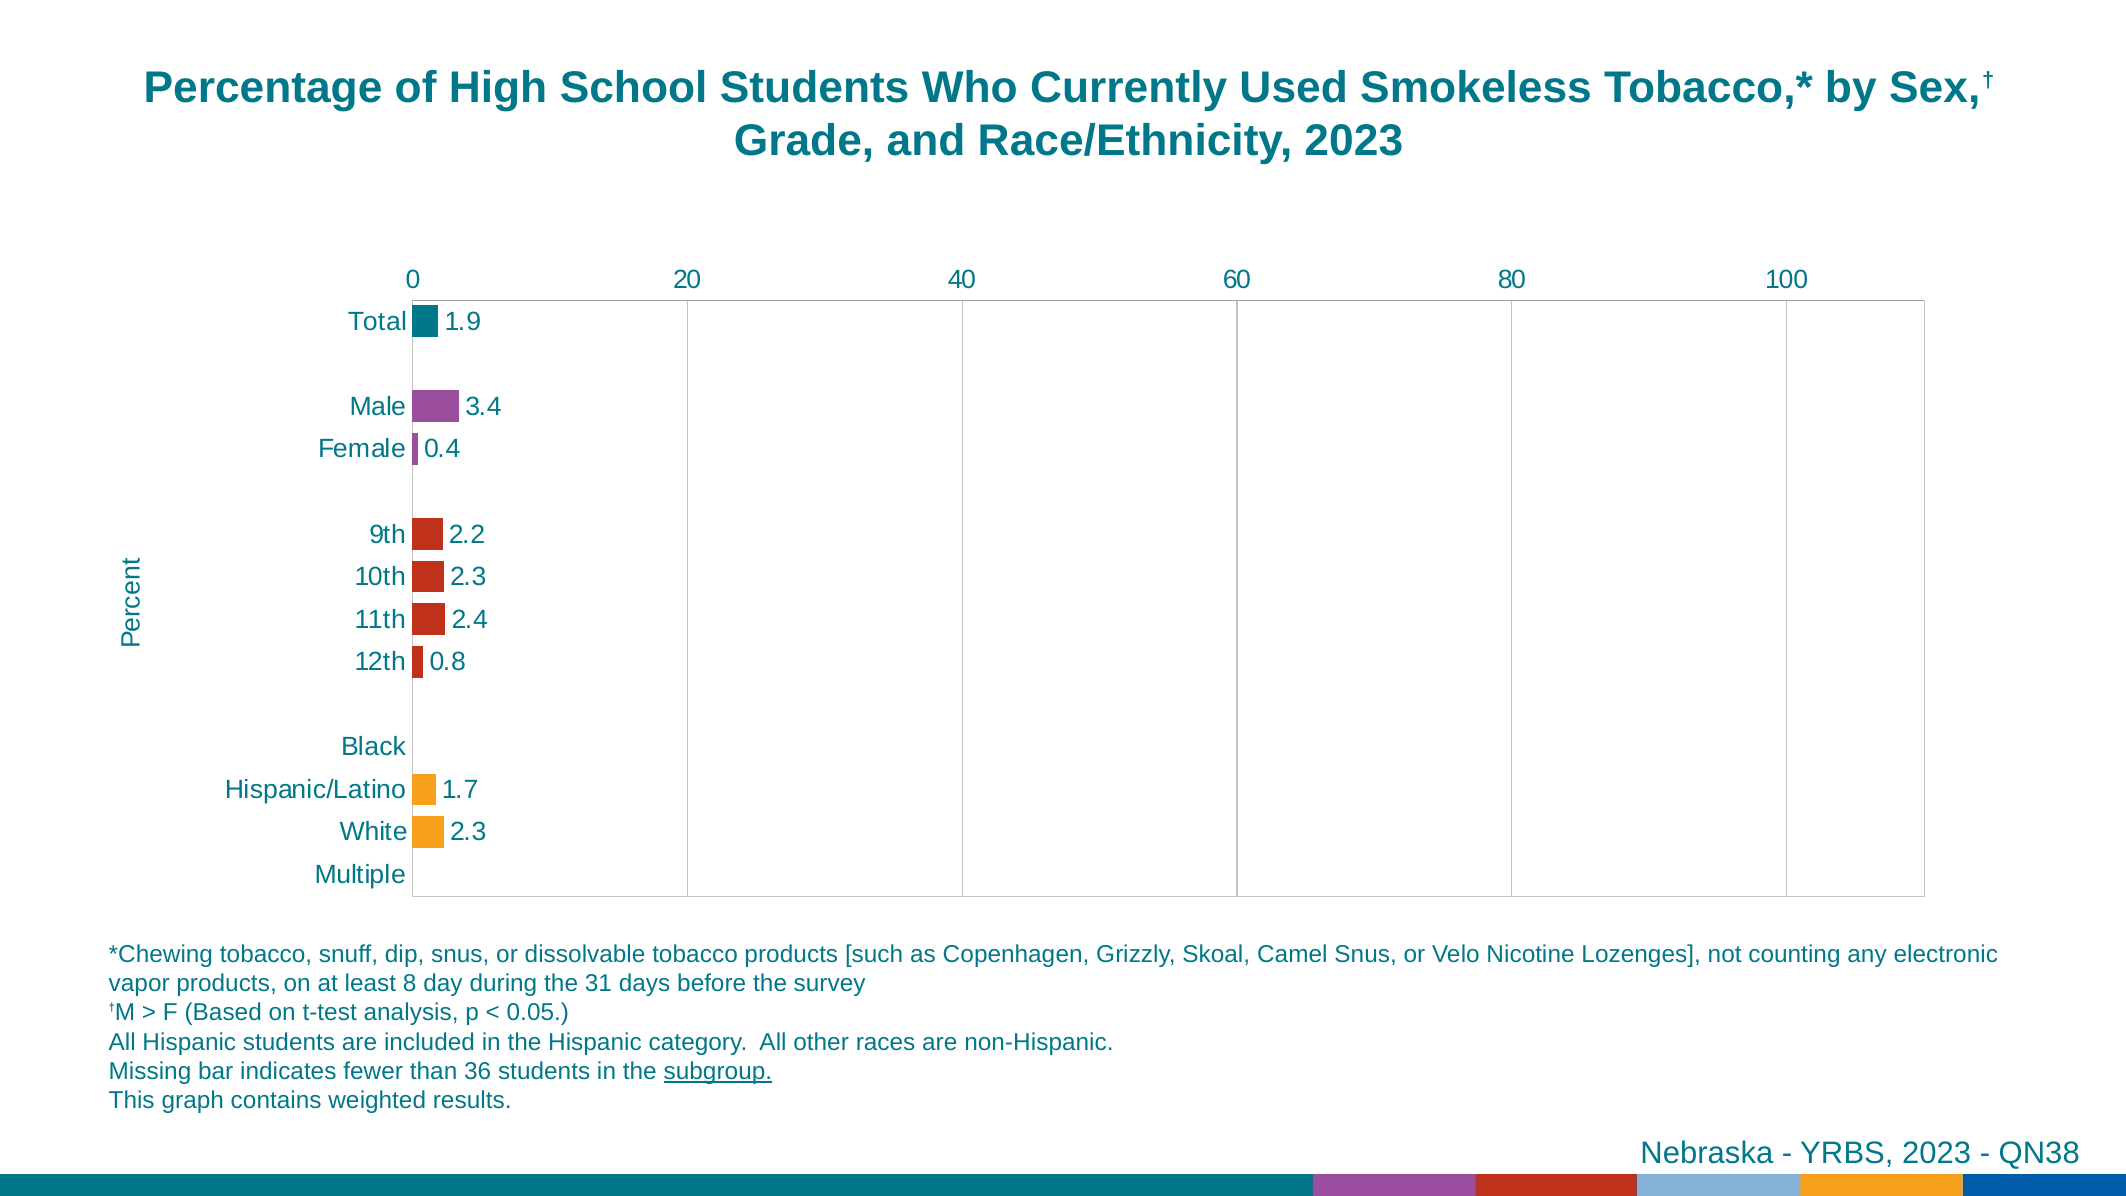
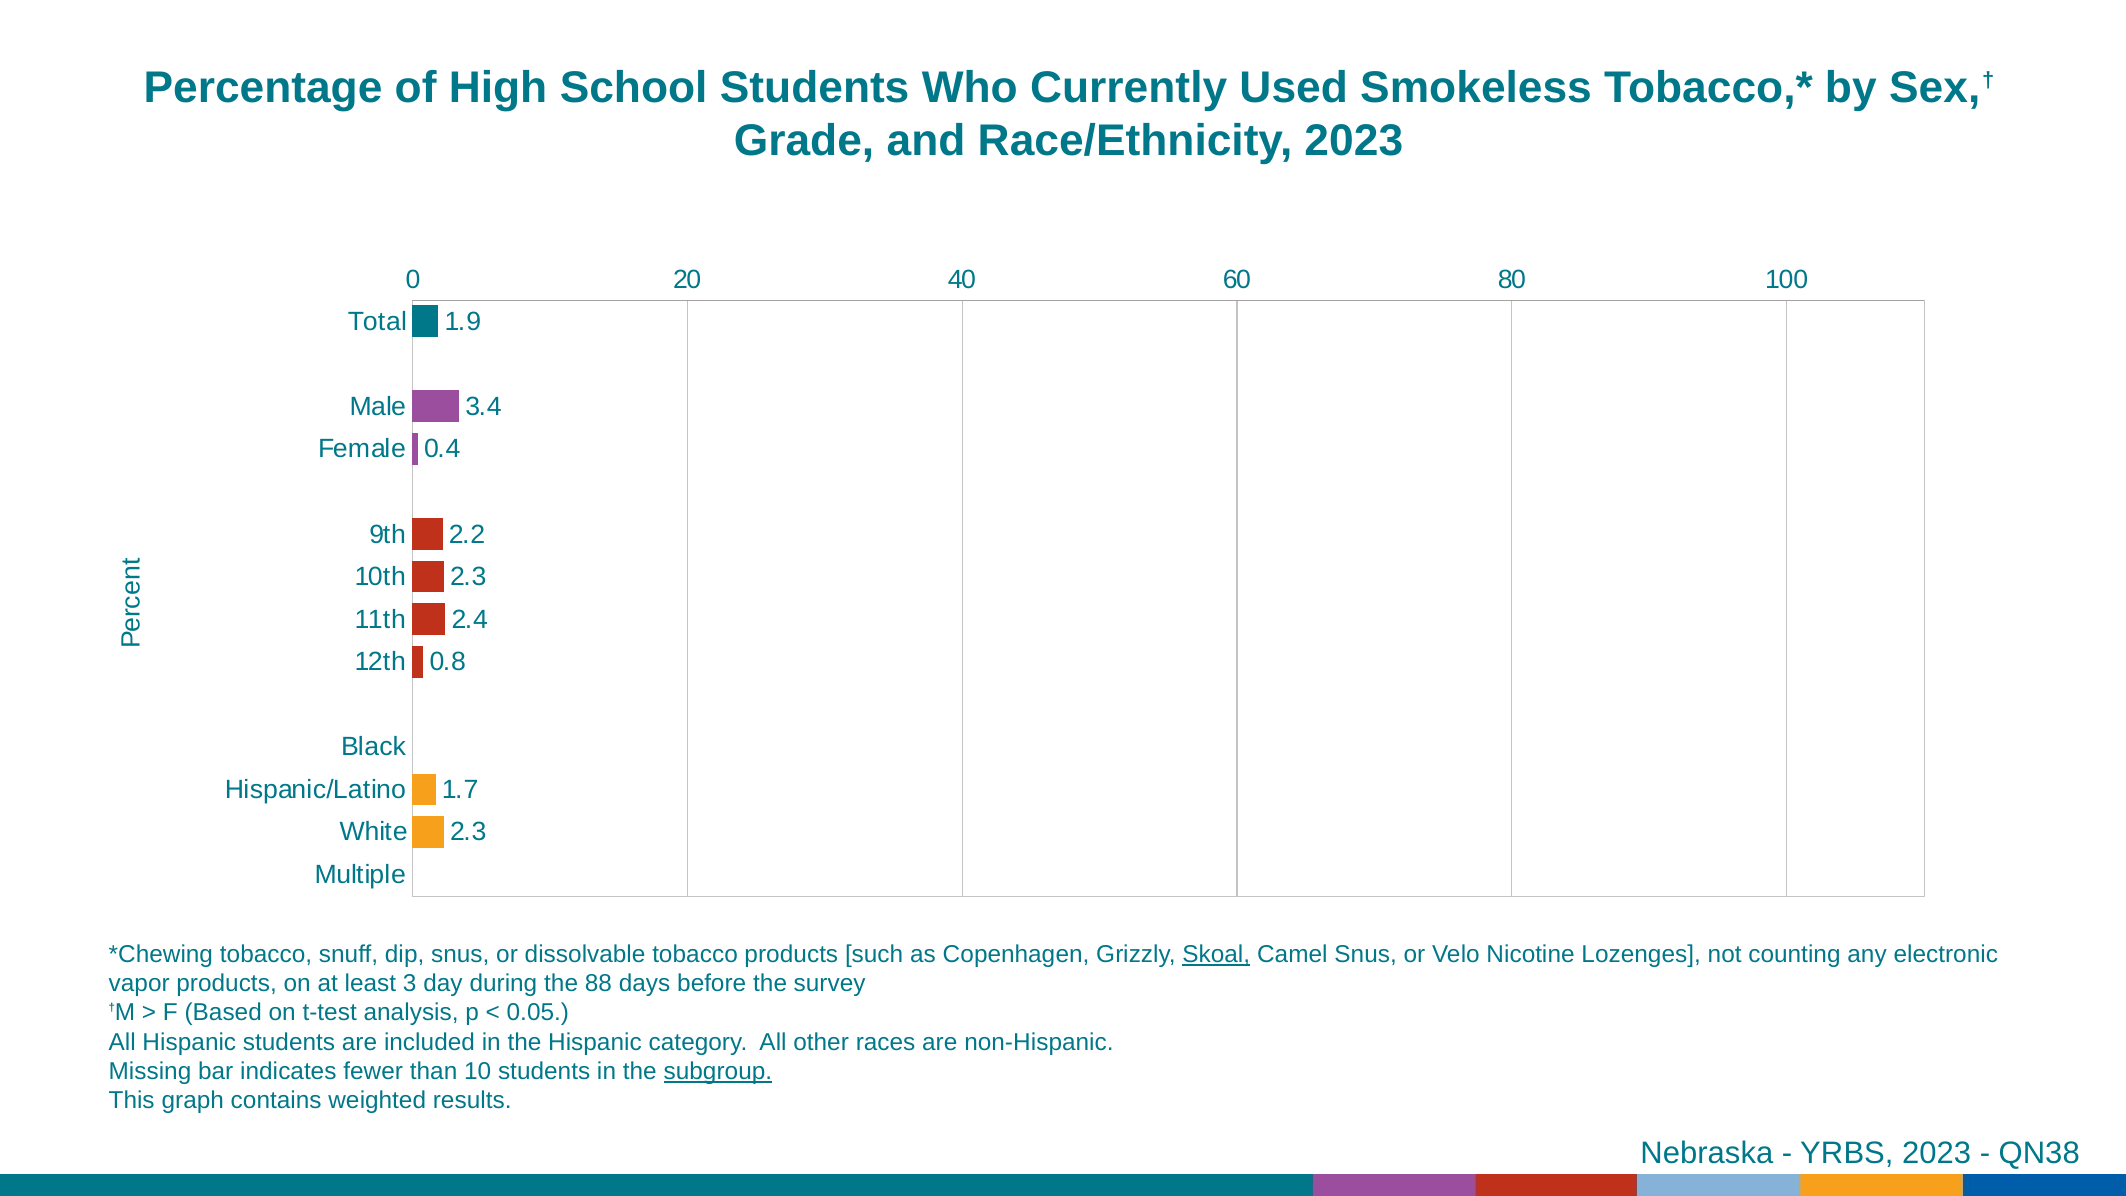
Skoal underline: none -> present (1216, 954)
8: 8 -> 3 (410, 984)
31: 31 -> 88 (598, 984)
36: 36 -> 10 (478, 1071)
